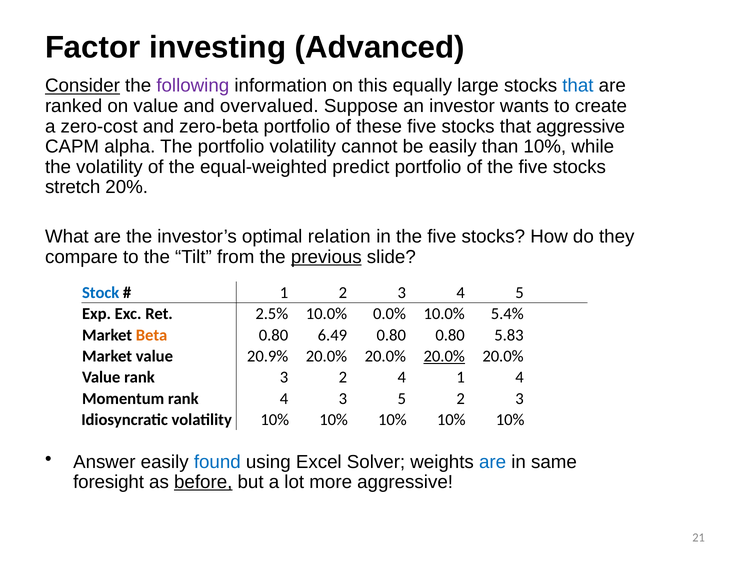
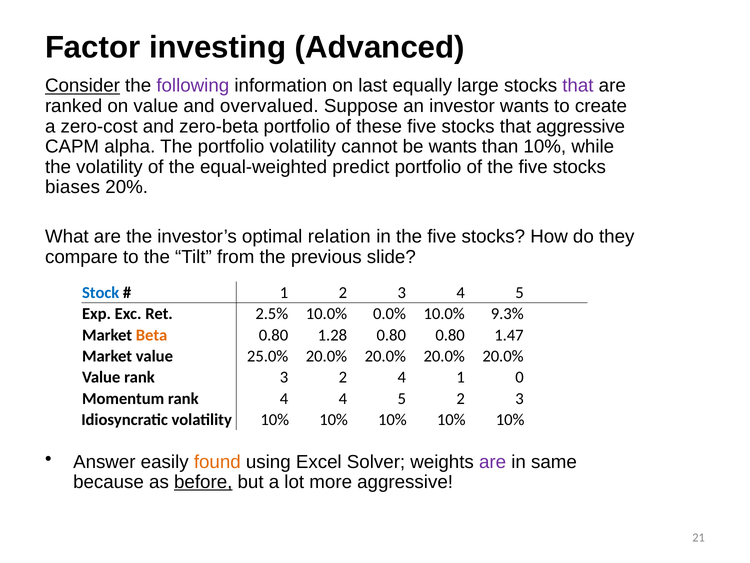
this: this -> last (373, 86)
that colour: blue -> purple (578, 86)
be easily: easily -> wants (453, 146)
stretch: stretch -> biases (73, 187)
previous underline: present -> none (326, 257)
5.4%: 5.4% -> 9.3% (507, 314)
6.49: 6.49 -> 1.28 (332, 335)
5.83: 5.83 -> 1.47 (509, 335)
20.9%: 20.9% -> 25.0% (268, 356)
20.0% underline: present -> none (444, 356)
1 4: 4 -> 0 (519, 377)
4 3: 3 -> 4 (343, 398)
found colour: blue -> orange (217, 461)
are colour: blue -> purple (493, 461)
foresight: foresight -> because (109, 482)
